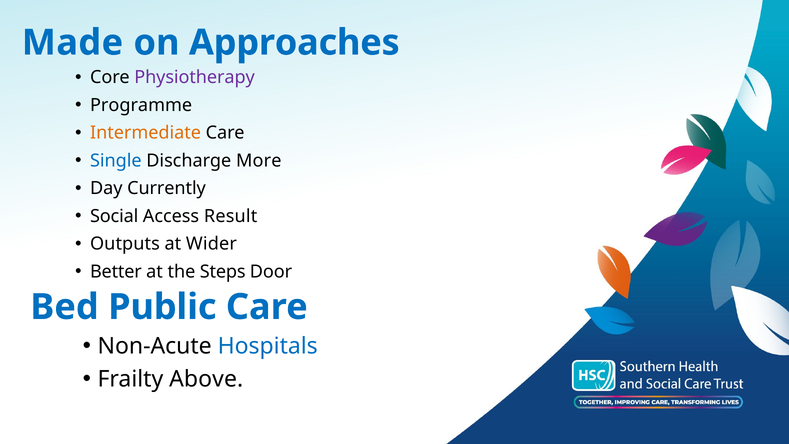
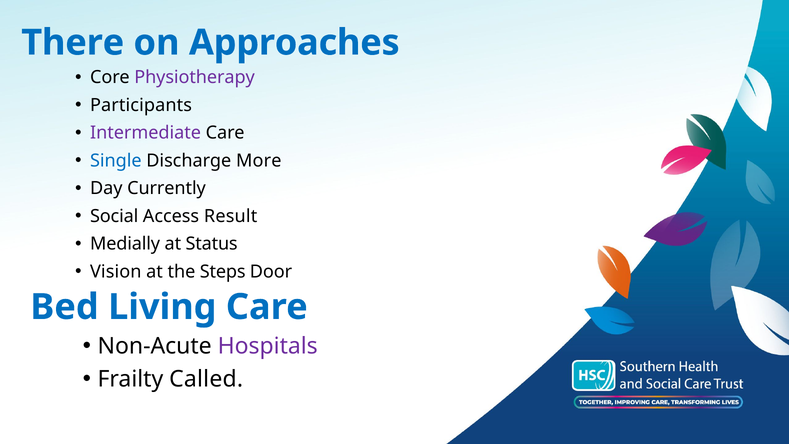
Made: Made -> There (73, 43)
Programme: Programme -> Participants (141, 105)
Intermediate colour: orange -> purple (146, 133)
Outputs: Outputs -> Medially (125, 244)
Wider: Wider -> Status (212, 244)
Better: Better -> Vision (116, 272)
Public: Public -> Living (162, 307)
Hospitals colour: blue -> purple (268, 346)
Above: Above -> Called (206, 379)
